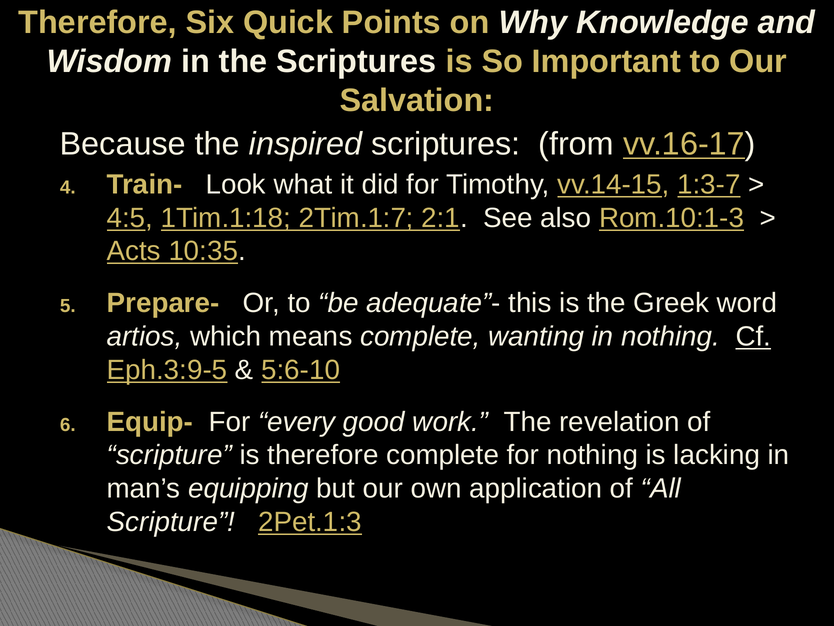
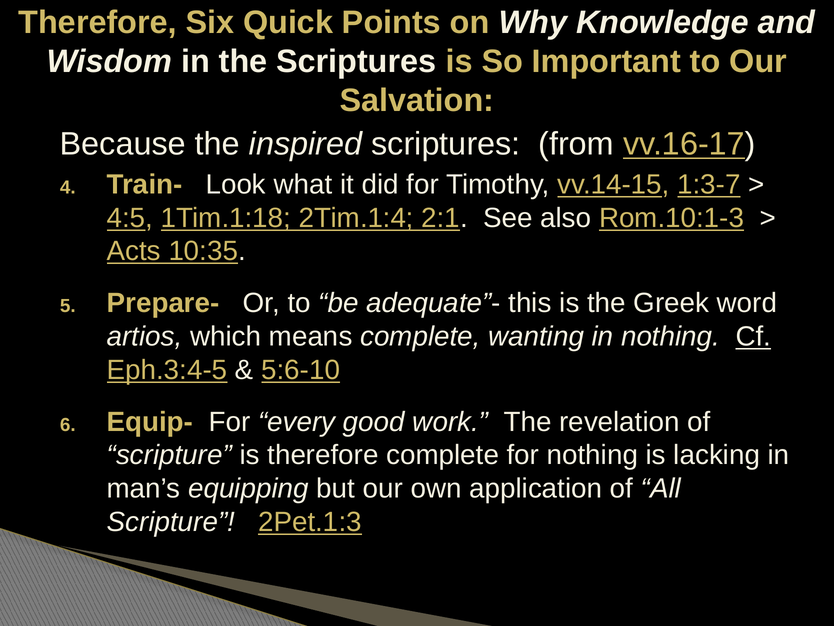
2Tim.1:7: 2Tim.1:7 -> 2Tim.1:4 (356, 218)
Eph.3:9-5: Eph.3:9-5 -> Eph.3:4-5 (167, 370)
